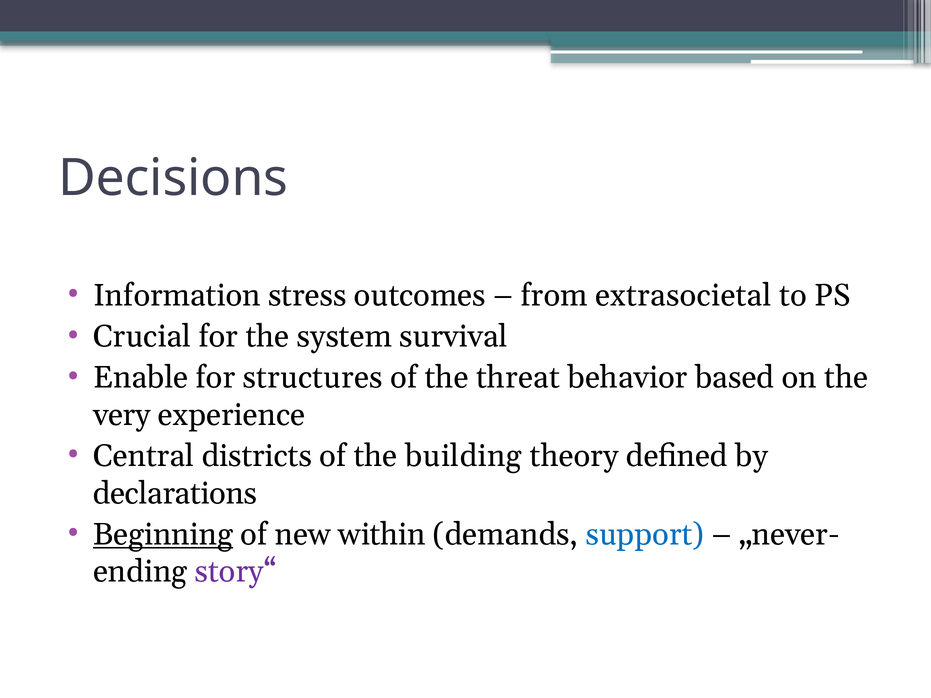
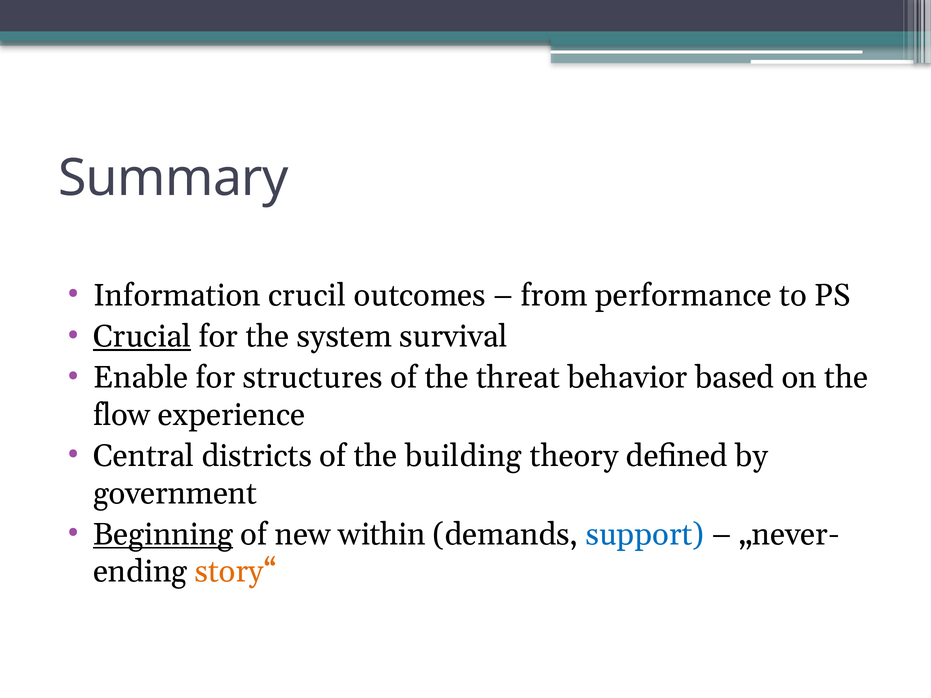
Decisions: Decisions -> Summary (173, 178)
stress: stress -> crucil (307, 296)
extrasocietal: extrasocietal -> performance (683, 296)
Crucial underline: none -> present (142, 337)
very: very -> flow (122, 415)
declarations: declarations -> government (175, 493)
story“ colour: purple -> orange (236, 572)
